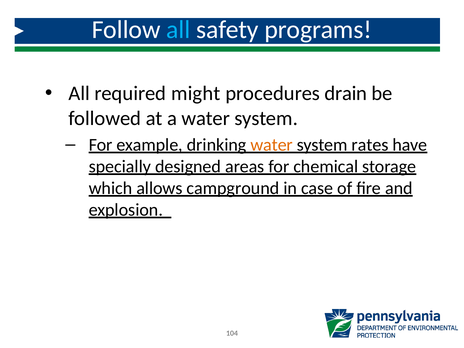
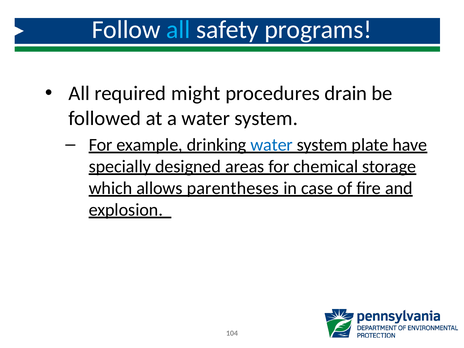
water colour: orange -> blue (272, 145)
rates: rates -> plate (370, 145)
campground: campground -> parentheses (233, 188)
